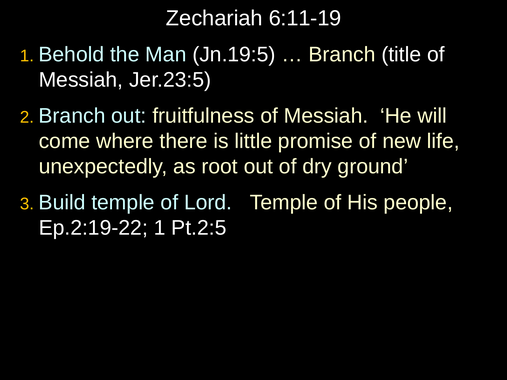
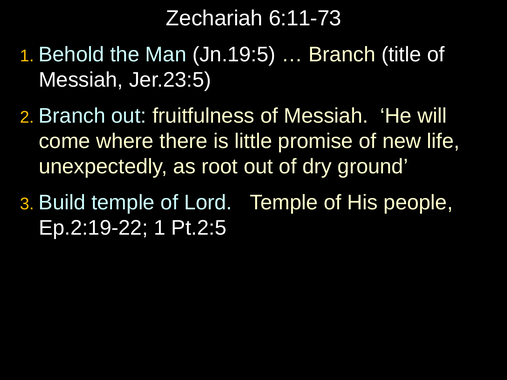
6:11-19: 6:11-19 -> 6:11-73 (305, 18)
